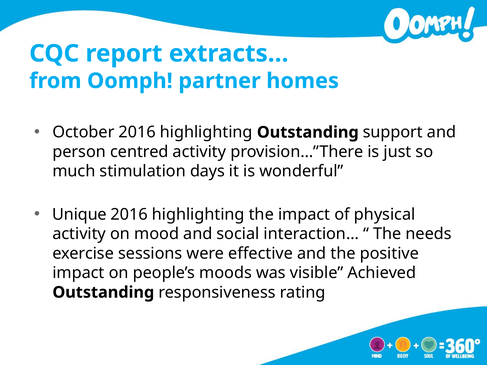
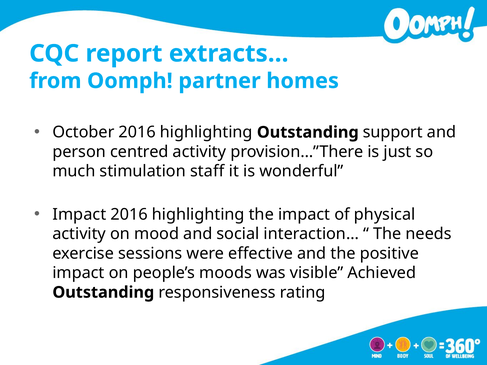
days: days -> staff (207, 171)
Unique: Unique -> Impact (79, 215)
